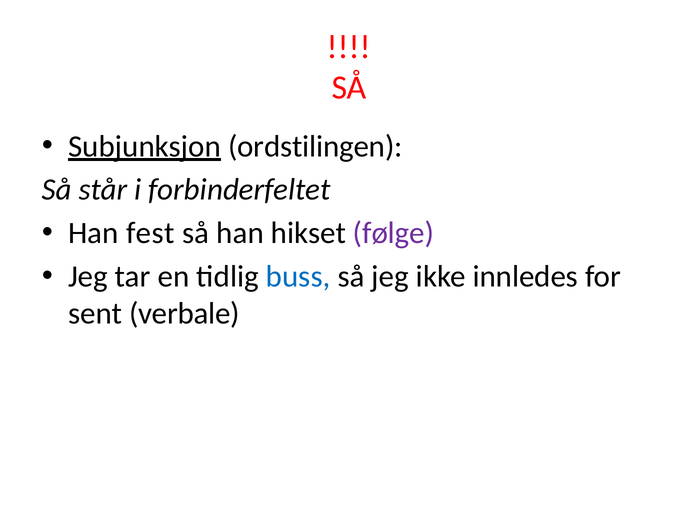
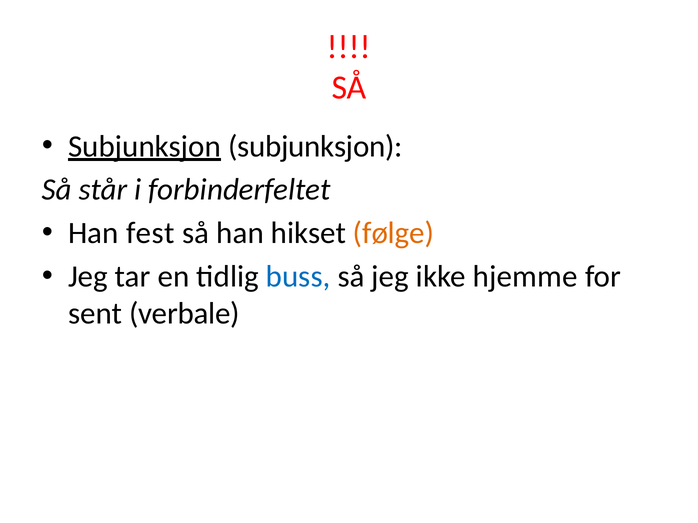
ordstilingen: ordstilingen -> subjunksjon (315, 146)
følge colour: purple -> orange (393, 233)
innledes: innledes -> hjemme (525, 277)
